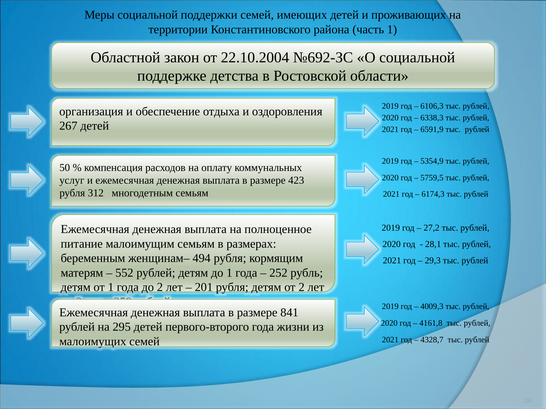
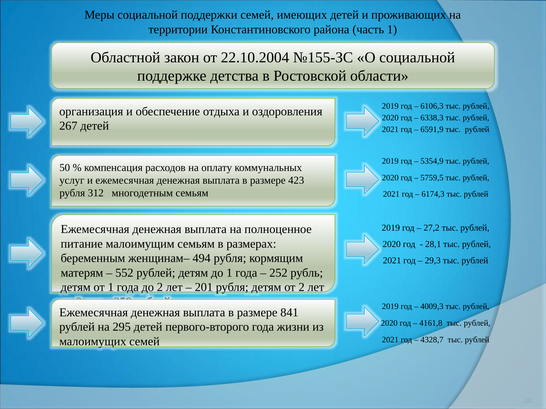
№692-ЗС: №692-ЗС -> №155-ЗС (323, 58)
